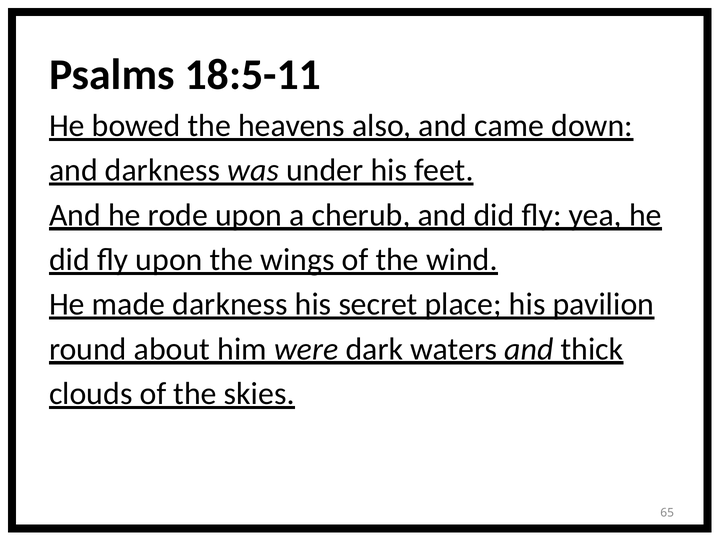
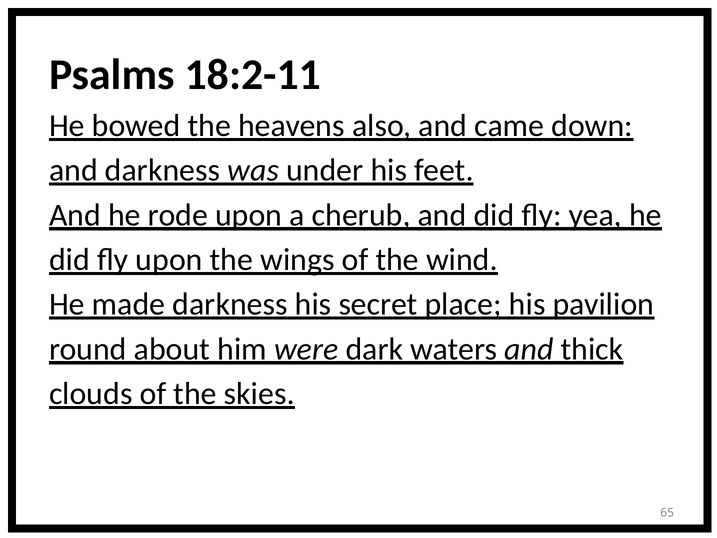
18:5-11: 18:5-11 -> 18:2-11 (253, 75)
